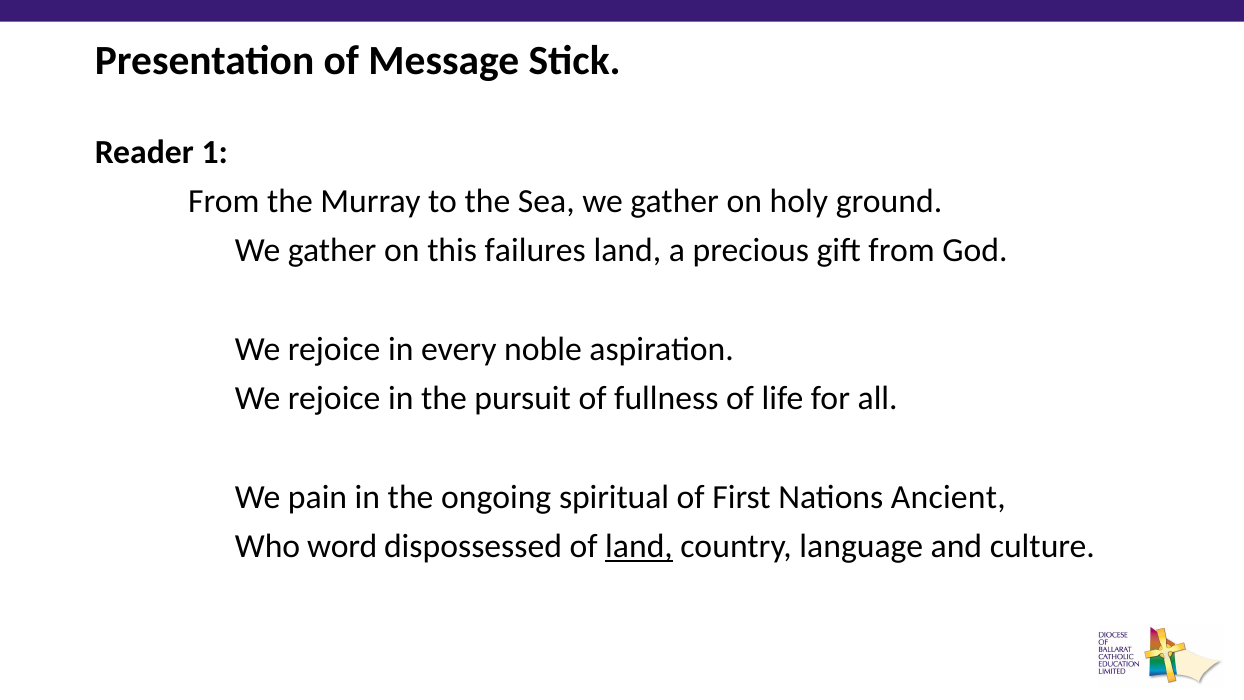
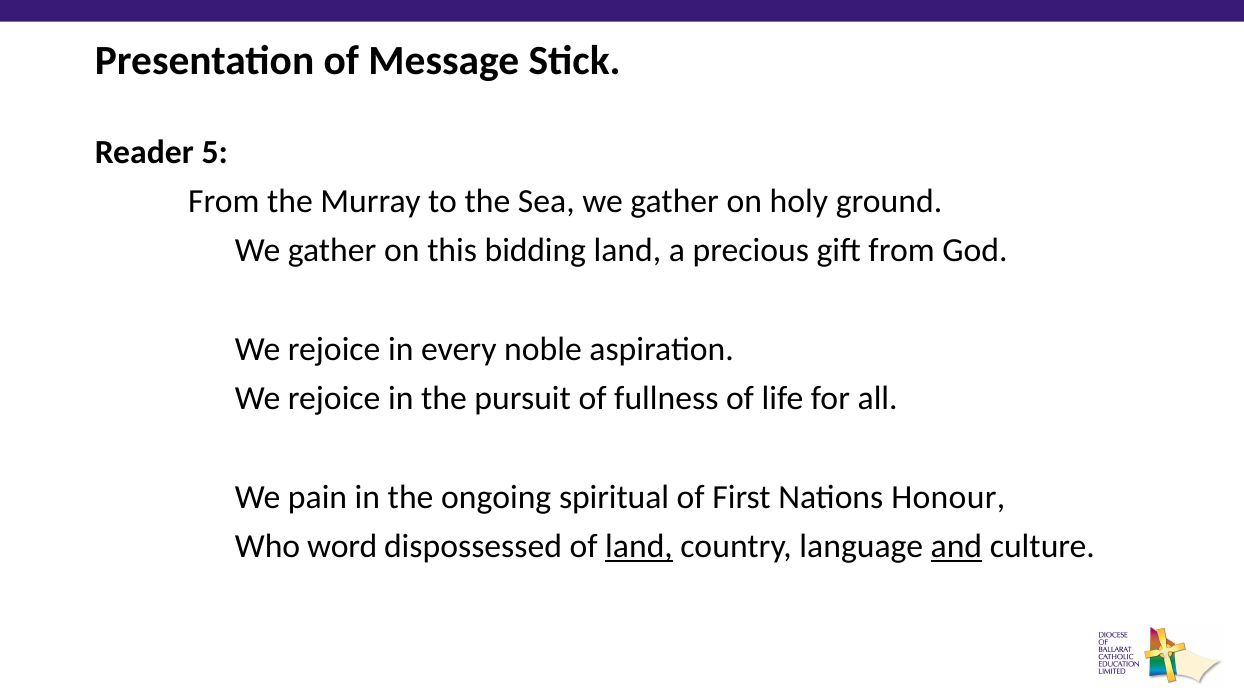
1: 1 -> 5 (215, 152)
failures: failures -> bidding (535, 251)
Ancient: Ancient -> Honour (948, 497)
and underline: none -> present (956, 547)
